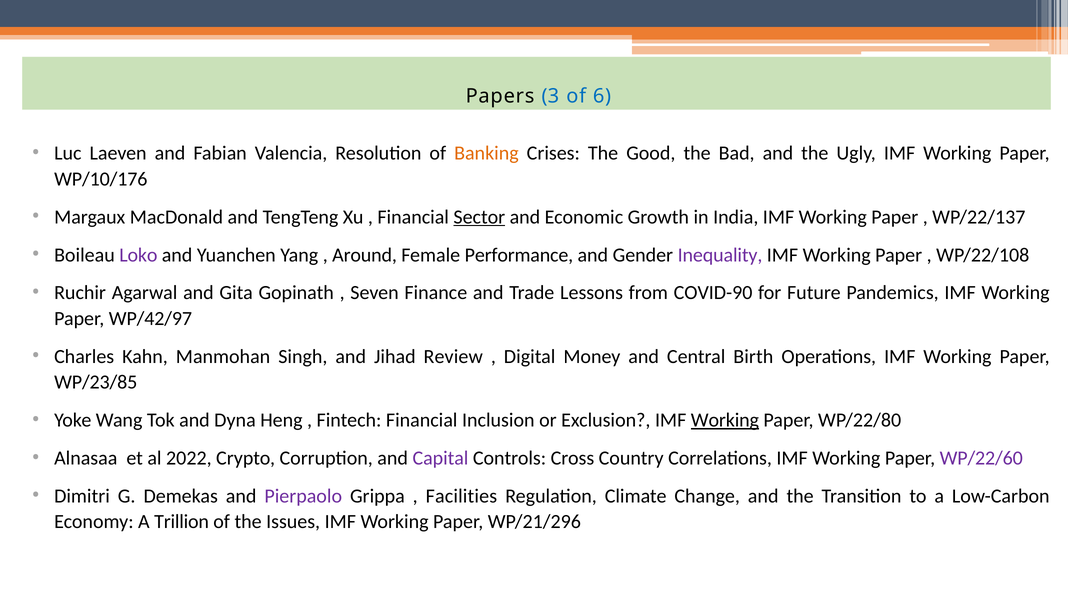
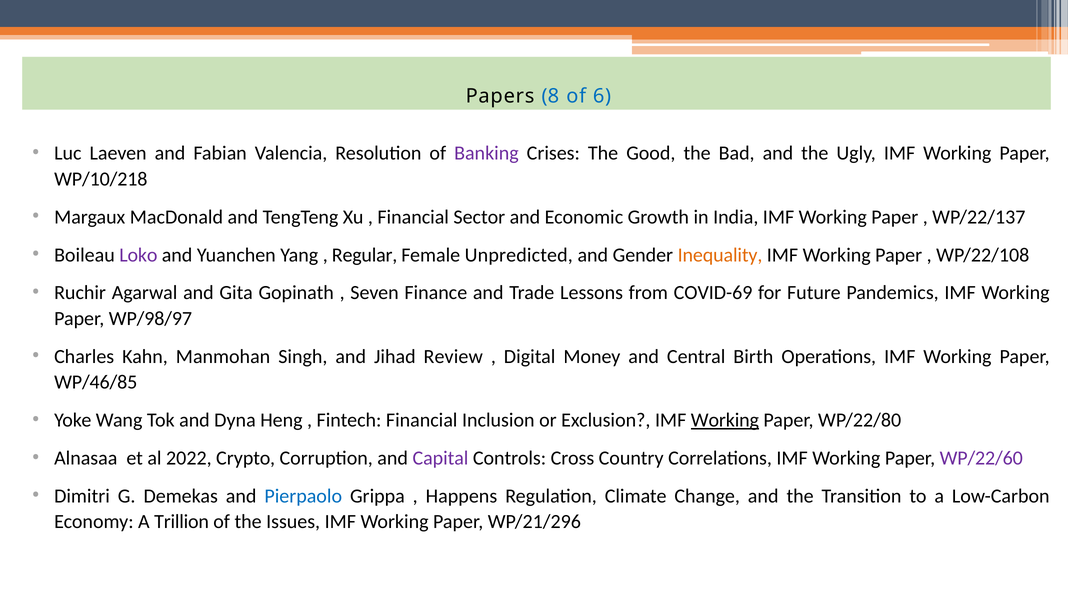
3: 3 -> 8 (550, 96)
Banking colour: orange -> purple (486, 153)
WP/10/176: WP/10/176 -> WP/10/218 (101, 179)
Sector underline: present -> none (479, 217)
Around: Around -> Regular (365, 255)
Performance: Performance -> Unpredicted (519, 255)
Inequality colour: purple -> orange (720, 255)
COVID-90: COVID-90 -> COVID-69 (713, 293)
WP/42/97: WP/42/97 -> WP/98/97 (150, 318)
WP/23/85: WP/23/85 -> WP/46/85 (96, 382)
Pierpaolo colour: purple -> blue (303, 496)
Facilities: Facilities -> Happens (461, 496)
